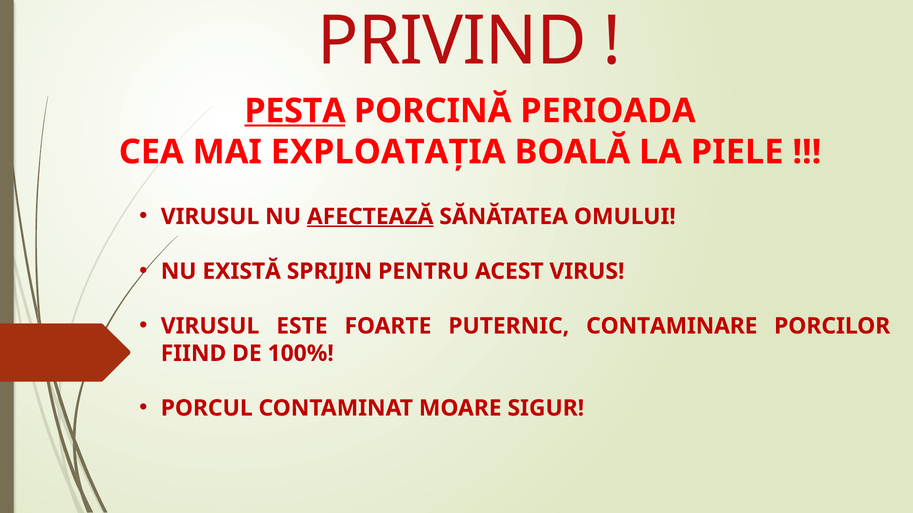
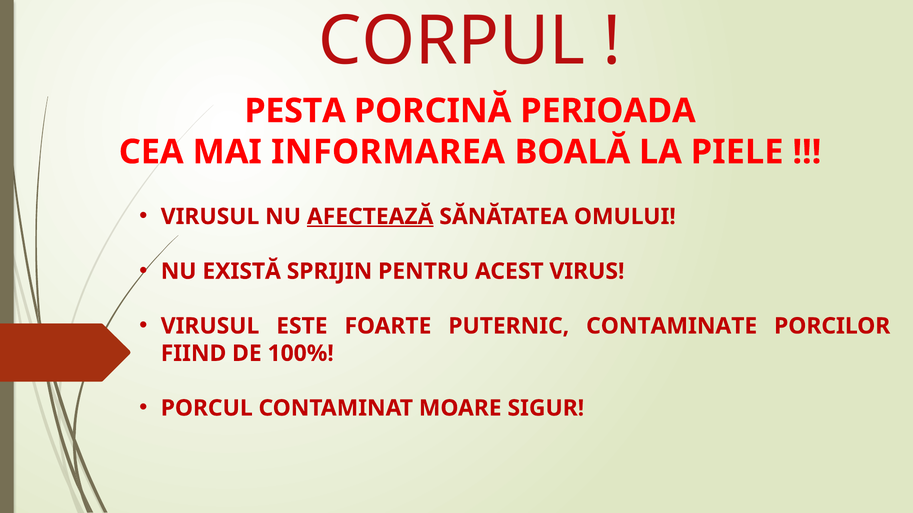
PRIVIND: PRIVIND -> CORPUL (452, 41)
PESTA underline: present -> none (295, 111)
EXPLOATAȚIA: EXPLOATAȚIA -> INFORMAREA (388, 152)
CONTAMINARE: CONTAMINARE -> CONTAMINATE (672, 326)
